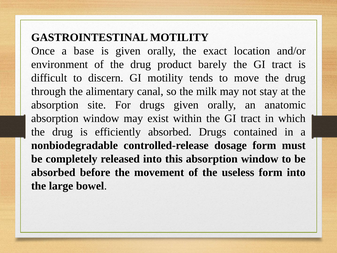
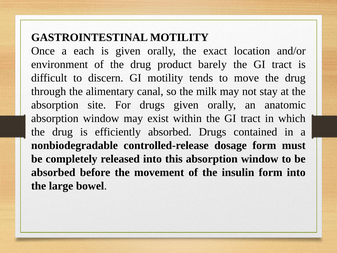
base: base -> each (84, 51)
useless: useless -> insulin (238, 172)
